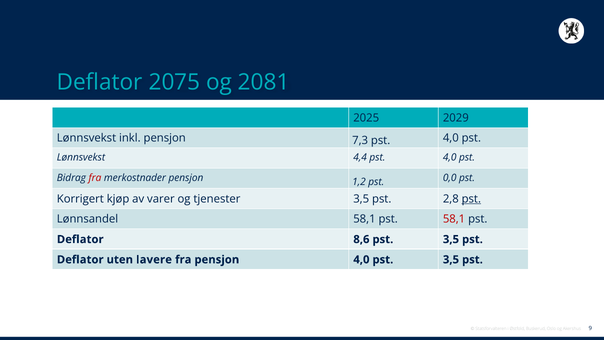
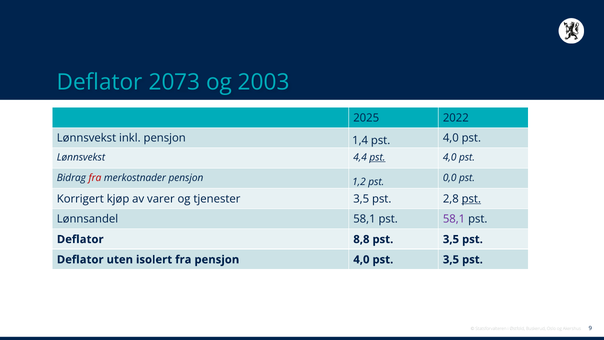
2075: 2075 -> 2073 (174, 82)
2081: 2081 -> 2003 (264, 82)
2029: 2029 -> 2022 (456, 118)
7,3: 7,3 -> 1,4 (360, 141)
pst underline: none -> present (377, 157)
58,1 colour: red -> purple (454, 219)
8,6: 8,6 -> 8,8 (361, 239)
lavere: lavere -> isolert (154, 259)
